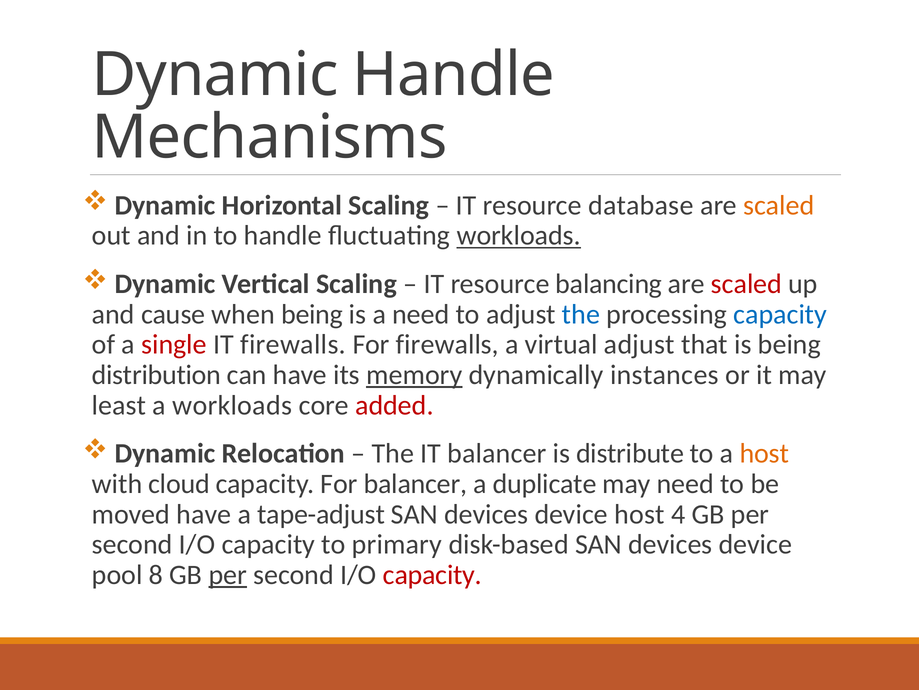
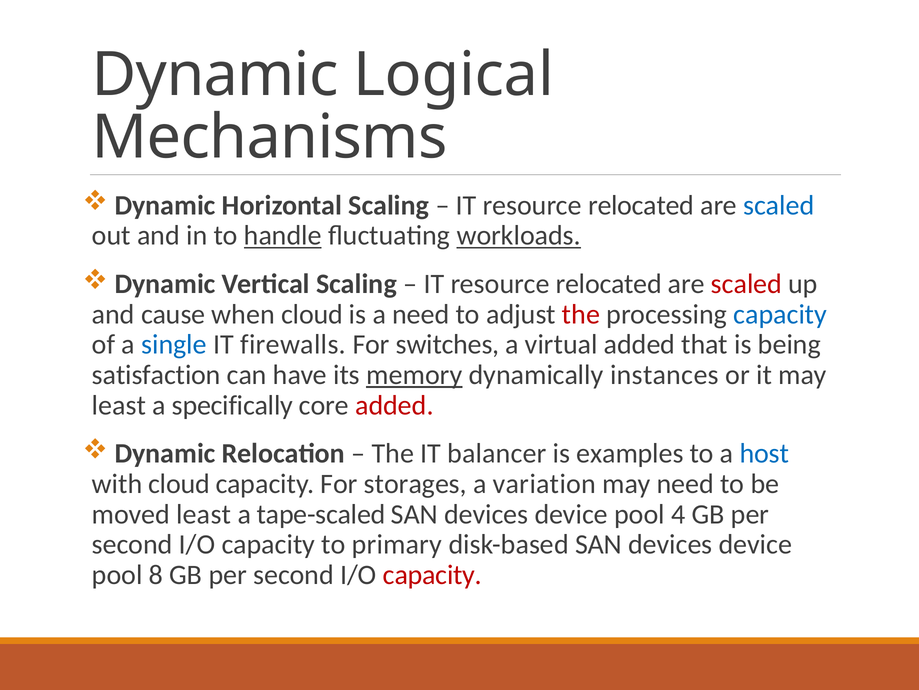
Dynamic Handle: Handle -> Logical (454, 75)
database: database -> relocated (641, 205)
scaled colour: orange -> blue (779, 205)
handle underline: none -> present (283, 235)
balancing: balancing -> relocated (609, 284)
when being: being -> cloud (312, 314)
the colour: blue -> red (581, 314)
single colour: red -> blue (174, 344)
For firewalls: firewalls -> switches (448, 344)
virtual adjust: adjust -> added (640, 344)
distribution: distribution -> satisfaction (156, 375)
a workloads: workloads -> specifically (232, 405)
distribute: distribute -> examples (630, 453)
host colour: orange -> blue (764, 453)
For balancer: balancer -> storages (415, 483)
duplicate: duplicate -> variation (544, 483)
moved have: have -> least (204, 514)
tape-adjust: tape-adjust -> tape-scaled (321, 514)
host: host -> pool (640, 514)
per underline: present -> none (228, 574)
